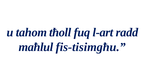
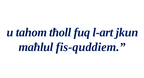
radd: radd -> jkun (127, 32)
fis-tisimgħu: fis-tisimgħu -> fis-quddiem (91, 47)
